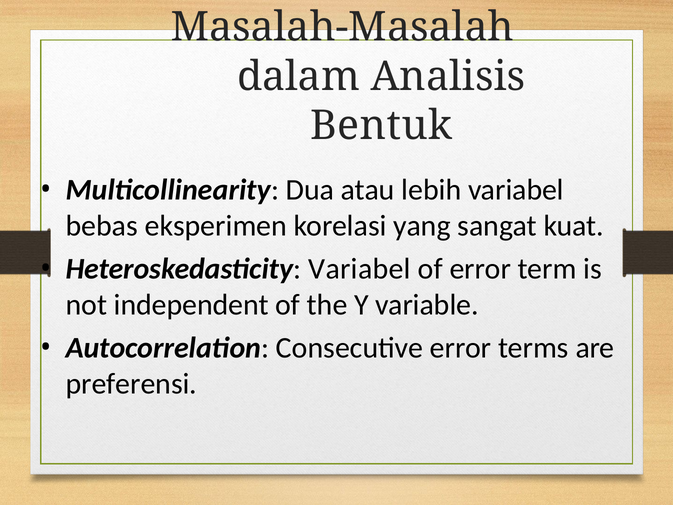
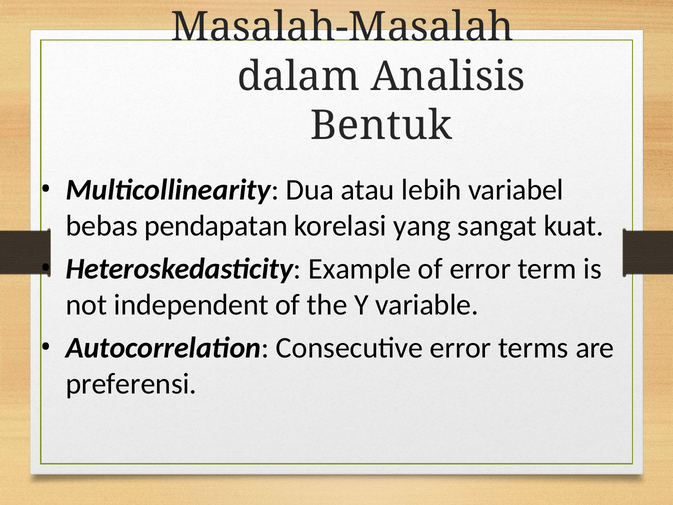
eksperimen: eksperimen -> pendapatan (216, 226)
Heteroskedasticity Variabel: Variabel -> Example (360, 269)
